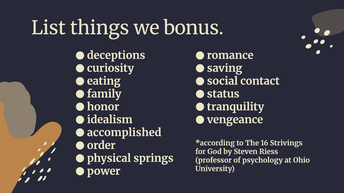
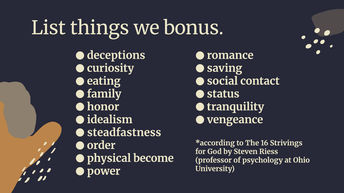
accomplished: accomplished -> steadfastness (124, 133)
springs: springs -> become (154, 159)
